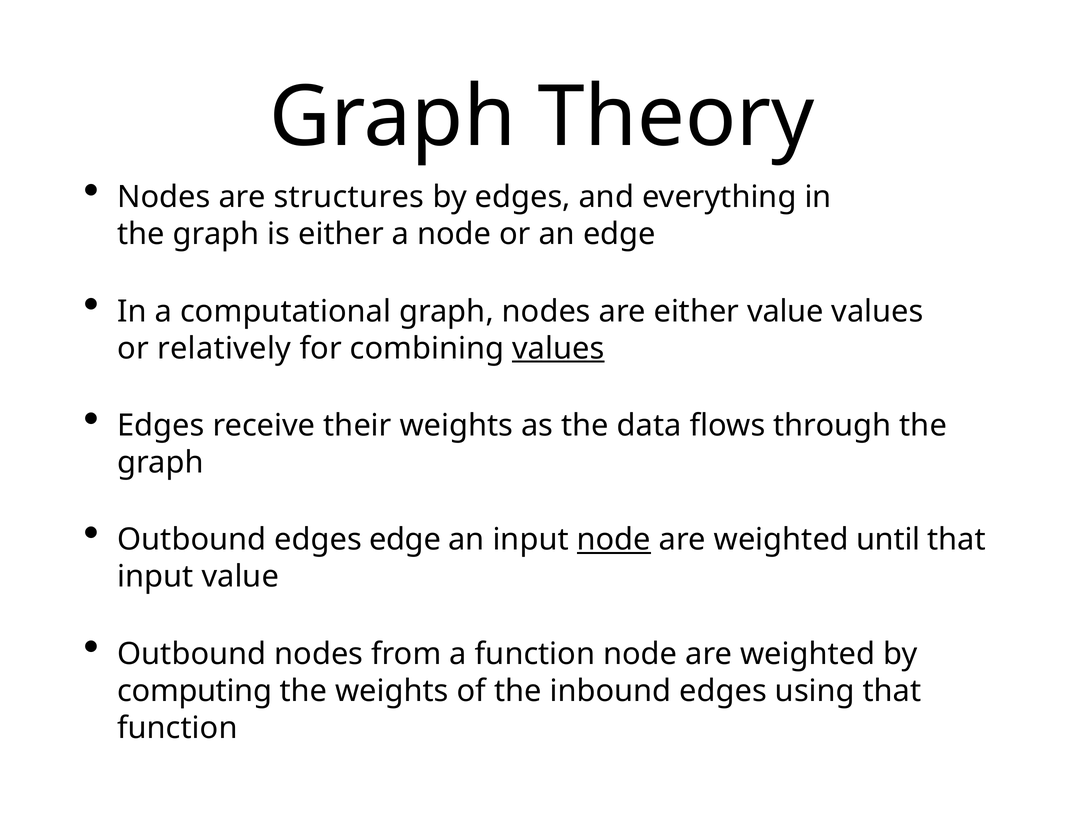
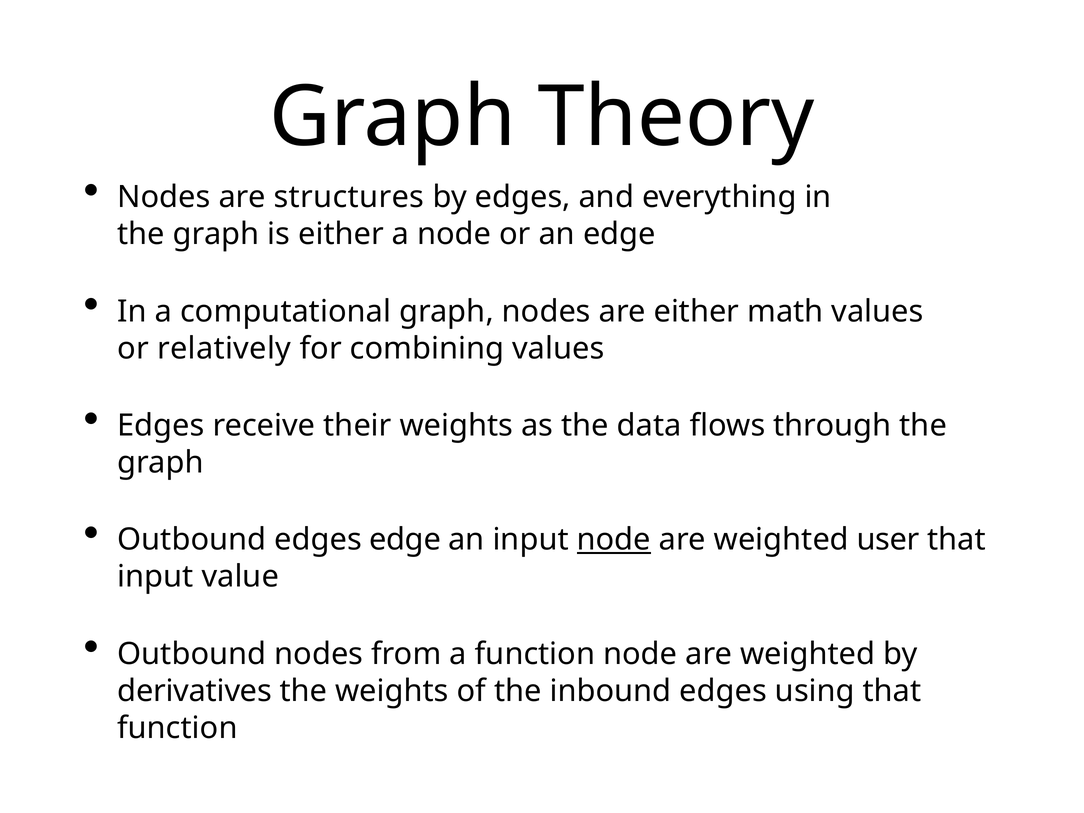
either value: value -> math (785, 311)
values underline: present -> none (558, 348)
until: until -> user (888, 540)
computing: computing -> derivatives (195, 691)
